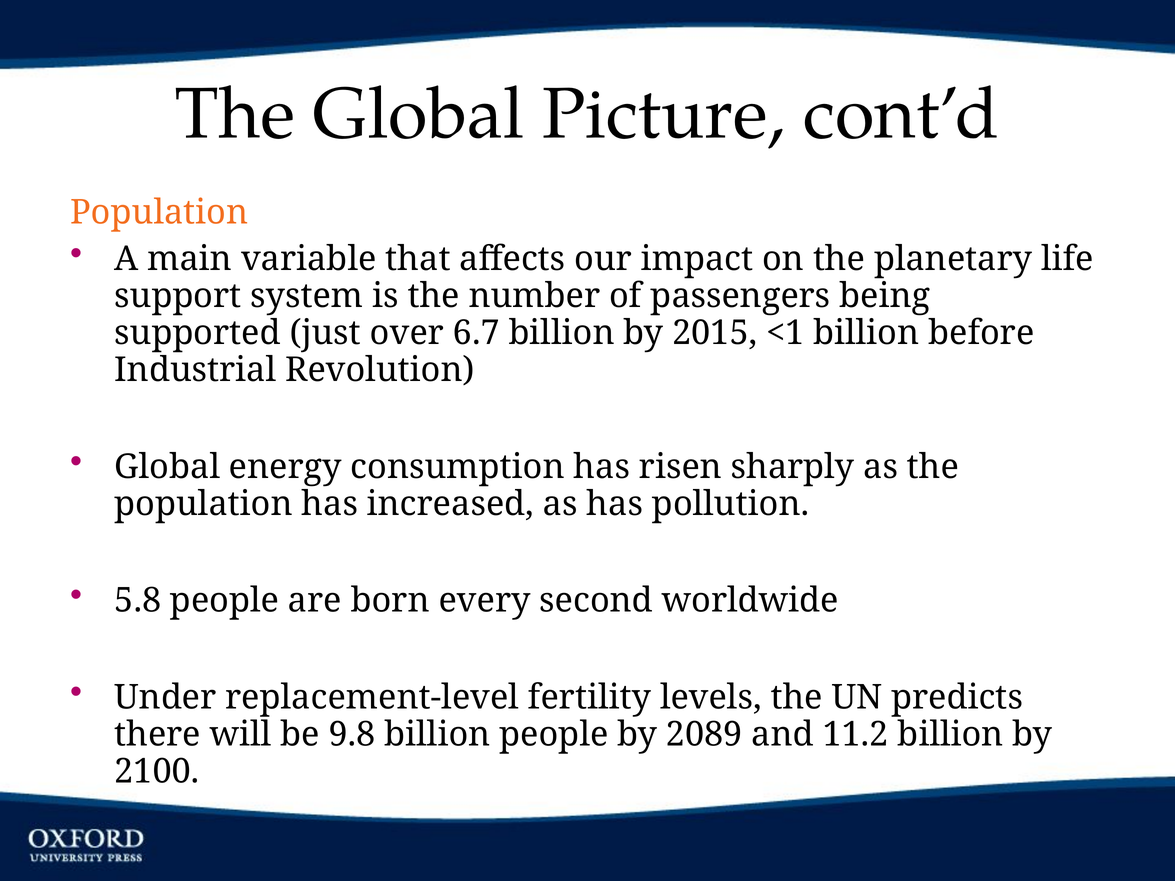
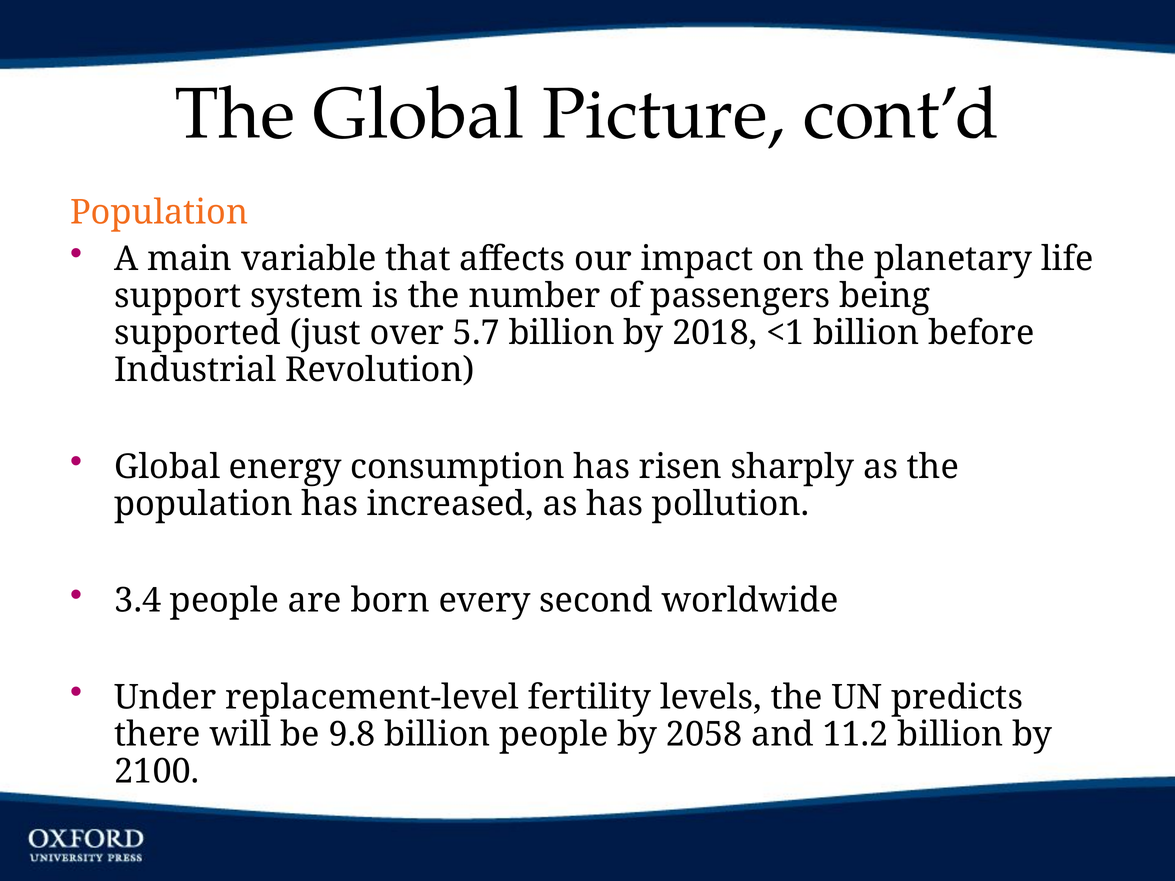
6.7: 6.7 -> 5.7 (476, 333)
2015: 2015 -> 2018 (715, 333)
5.8: 5.8 -> 3.4 (138, 601)
2089: 2089 -> 2058 (704, 735)
